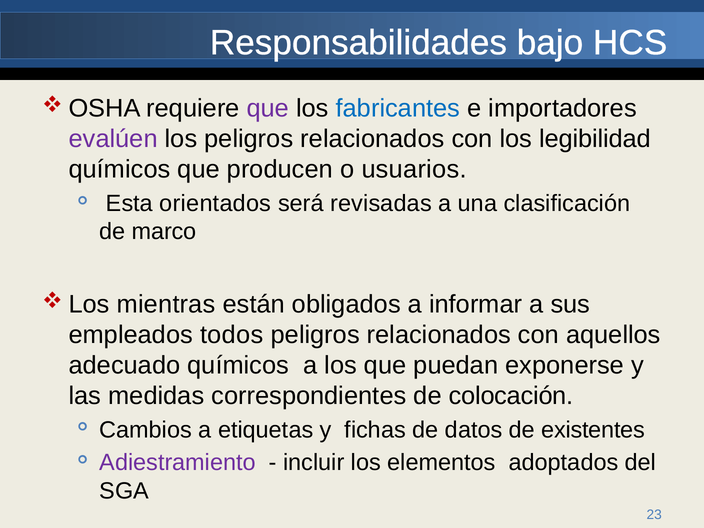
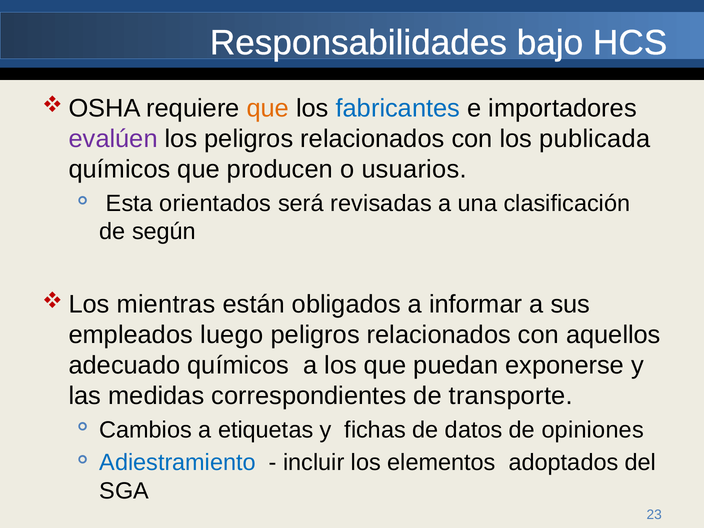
que colour: purple -> orange (268, 109)
legibilidad: legibilidad -> publicada (595, 139)
marco: marco -> según (164, 232)
todos: todos -> luego (232, 335)
colocación: colocación -> transporte (511, 396)
existentes: existentes -> opiniones (593, 430)
Adiestramiento colour: purple -> blue (178, 463)
